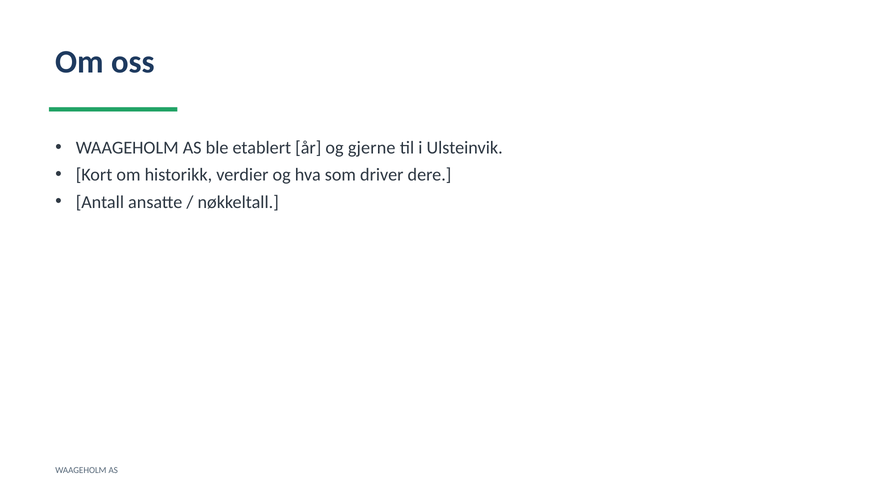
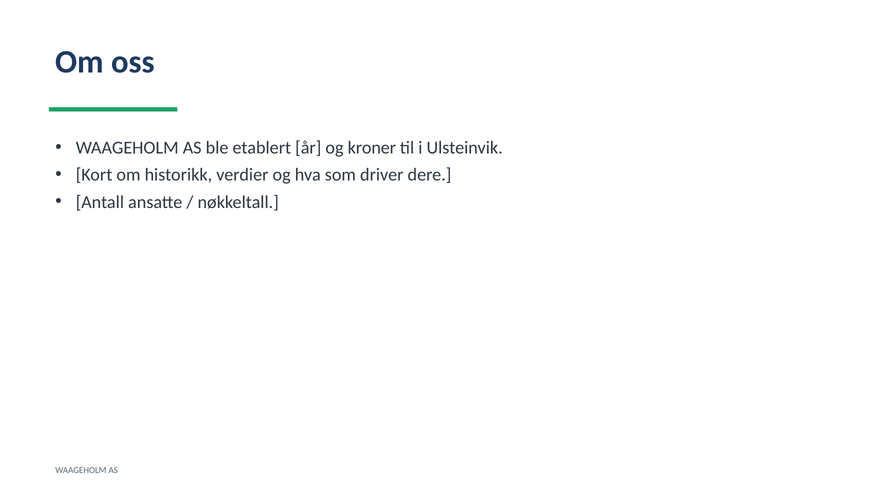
gjerne: gjerne -> kroner (372, 147)
